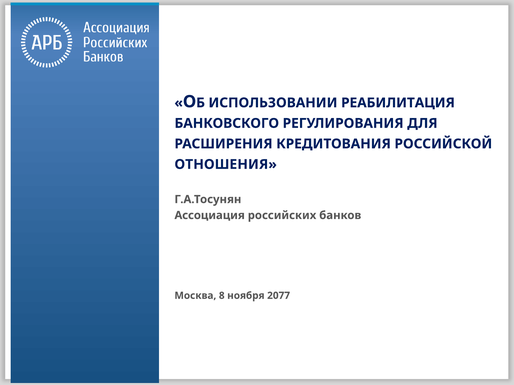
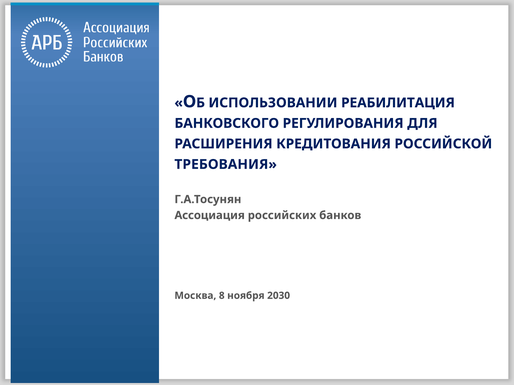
ОТНОШЕНИЯ: ОТНОШЕНИЯ -> ТРЕБОВАНИЯ (226, 165)
2077: 2077 -> 2030 (279, 296)
